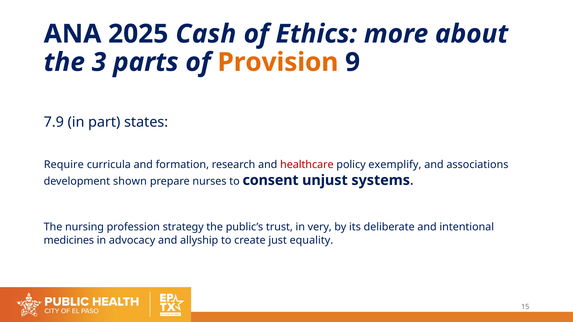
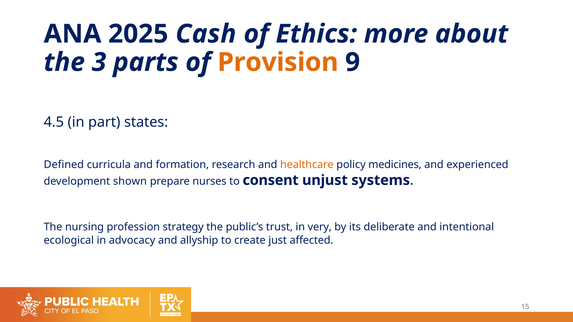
7.9: 7.9 -> 4.5 (54, 122)
Require: Require -> Defined (64, 165)
healthcare colour: red -> orange (307, 165)
exemplify: exemplify -> medicines (395, 165)
associations: associations -> experienced (477, 165)
medicines: medicines -> ecological (69, 240)
equality: equality -> affected (311, 240)
